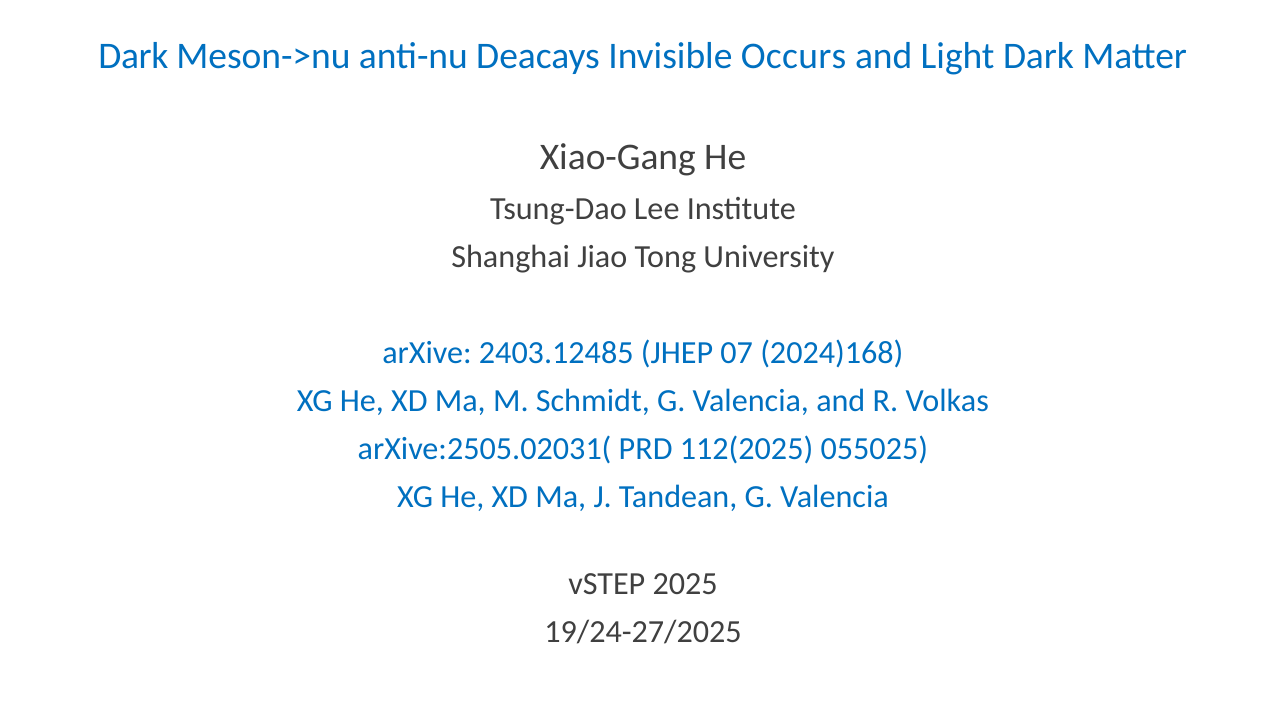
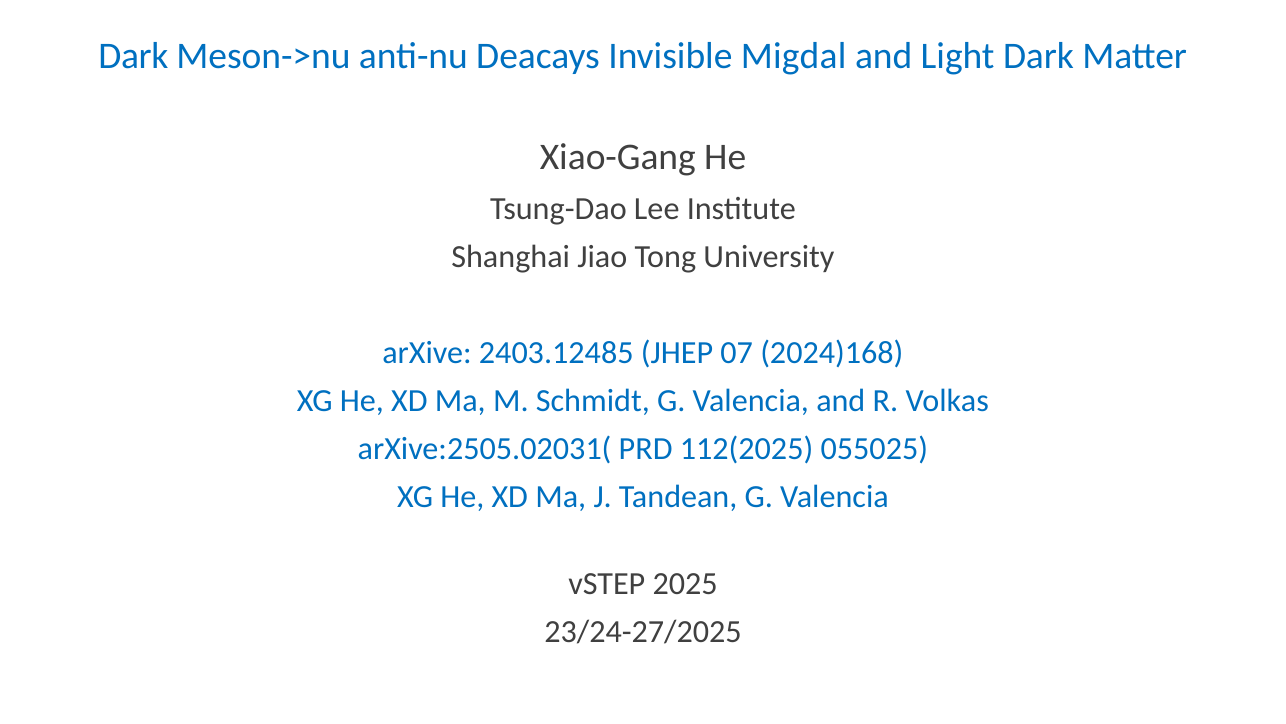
Occurs: Occurs -> Migdal (794, 56)
19/24-27/2025: 19/24-27/2025 -> 23/24-27/2025 (643, 631)
